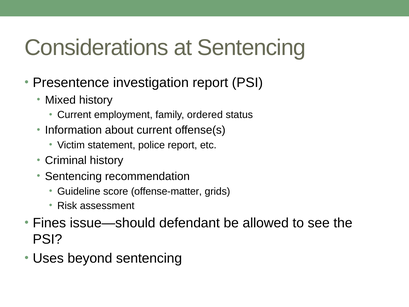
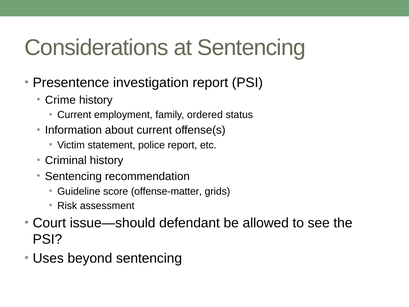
Mixed: Mixed -> Crime (60, 100)
Fines: Fines -> Court (49, 223)
